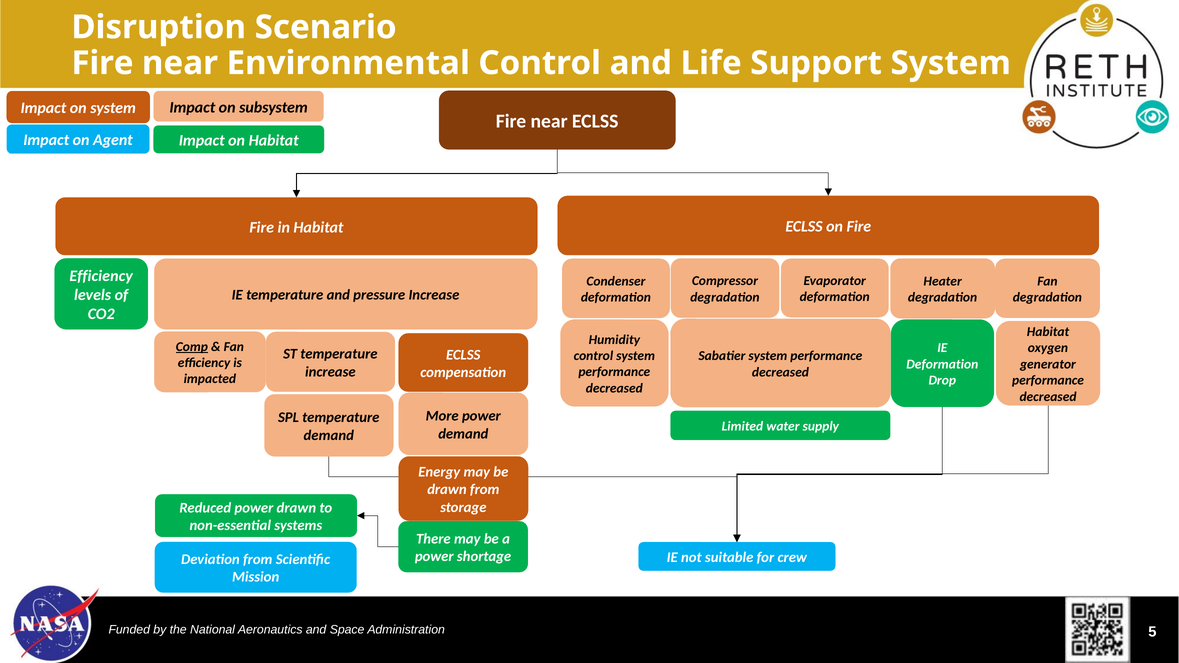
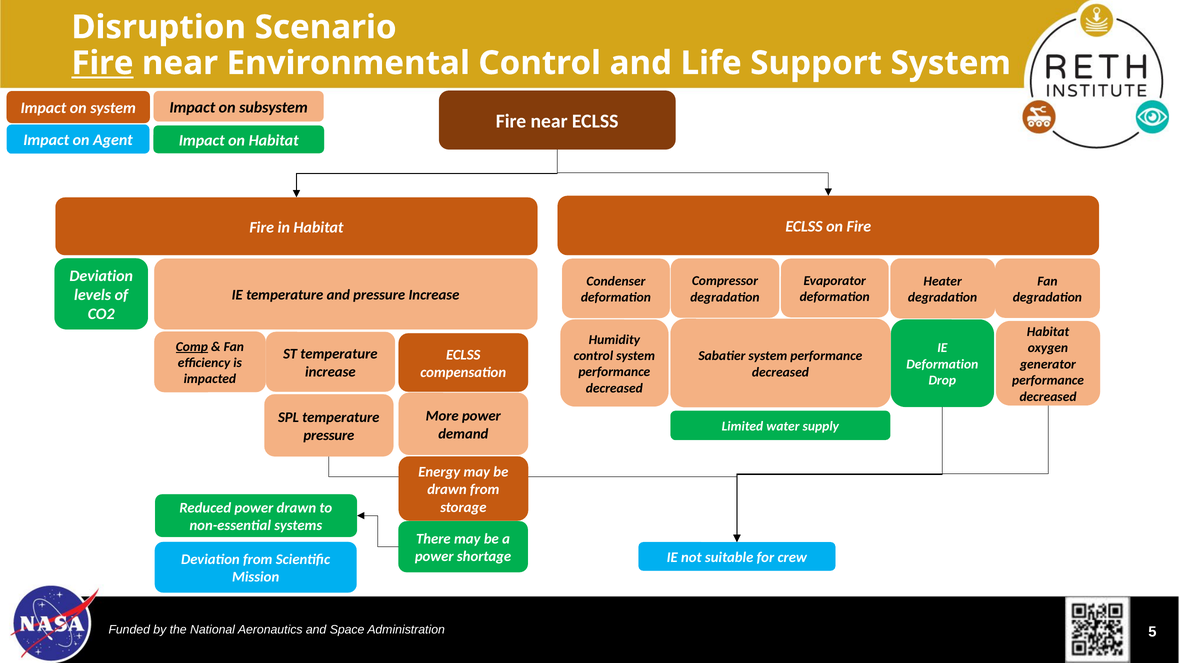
Fire underline: none -> present (102, 63)
Efficiency: Efficiency -> Deviation (101, 276)
demand: demand -> pressure (329, 435)
